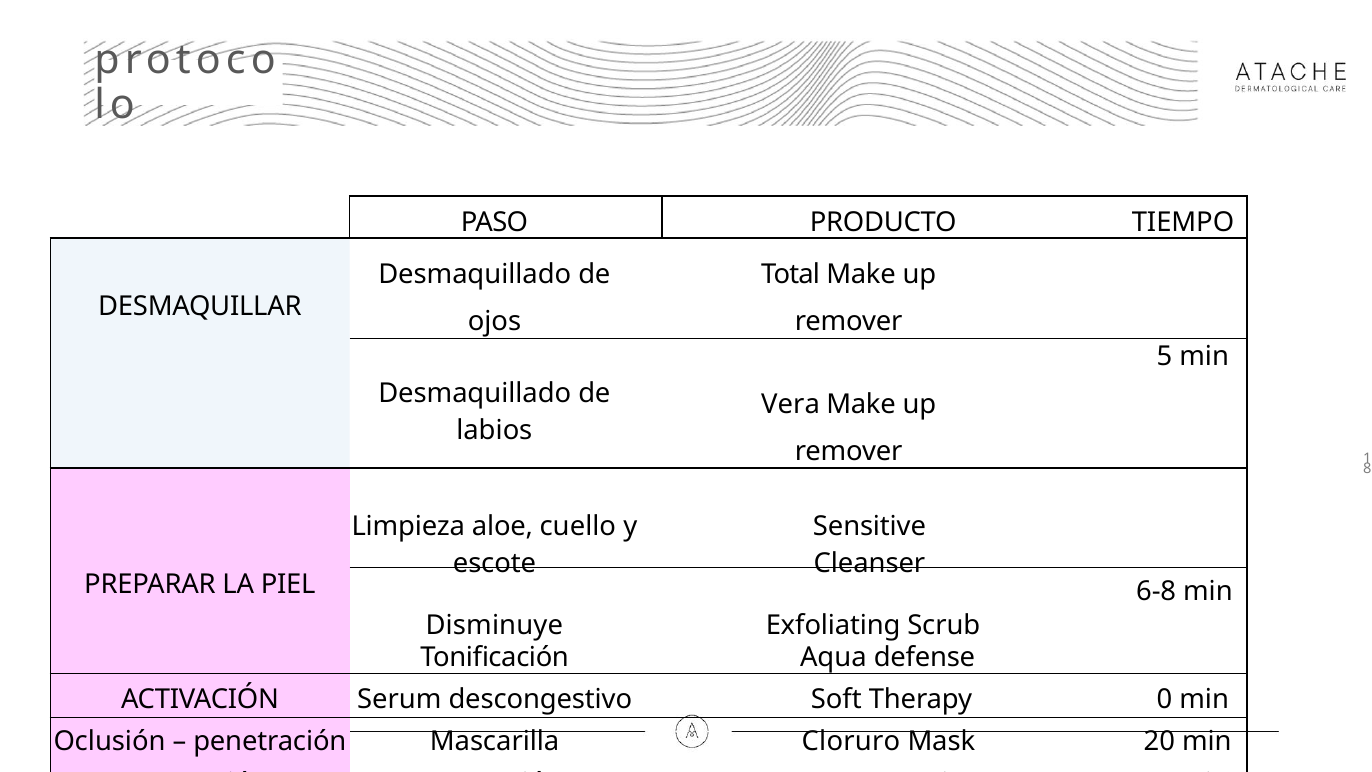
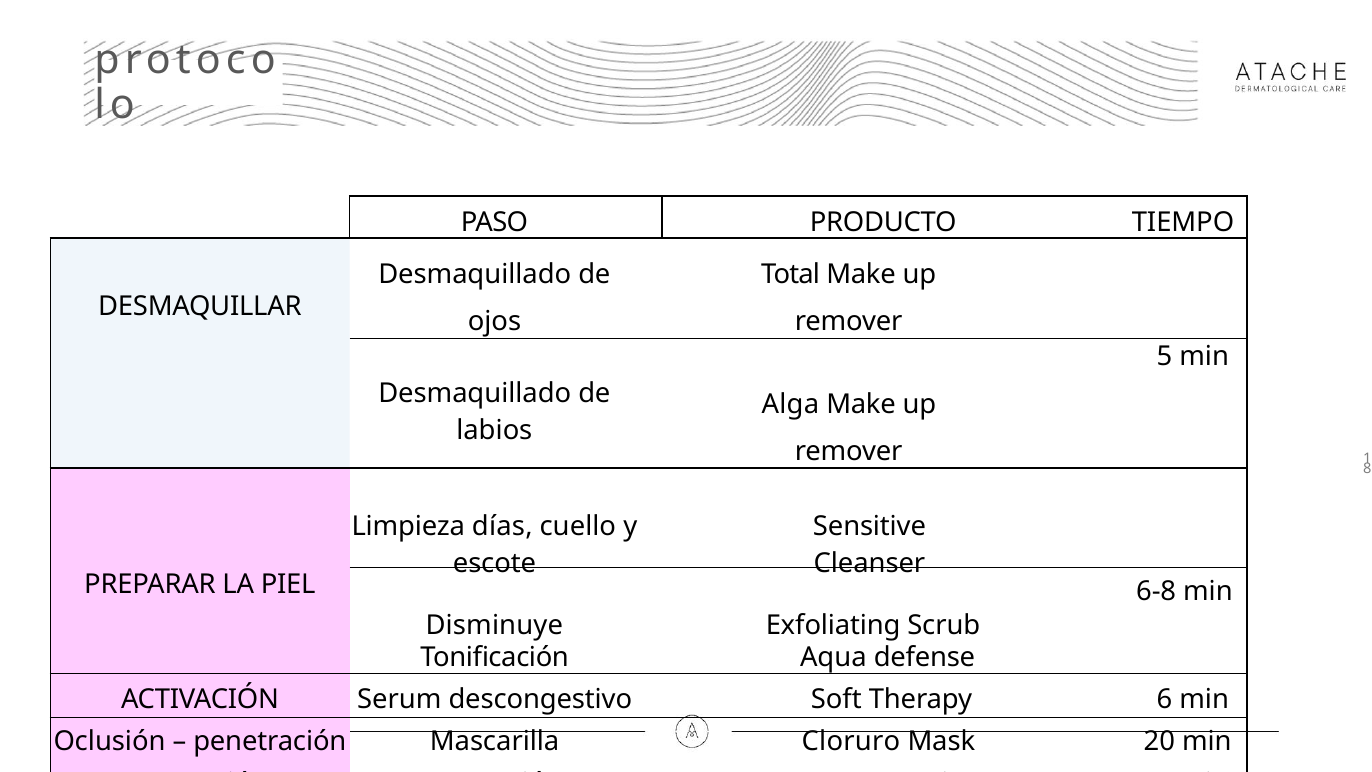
Vera: Vera -> Alga (790, 404)
aloe: aloe -> días (502, 526)
0: 0 -> 6 (1164, 699)
